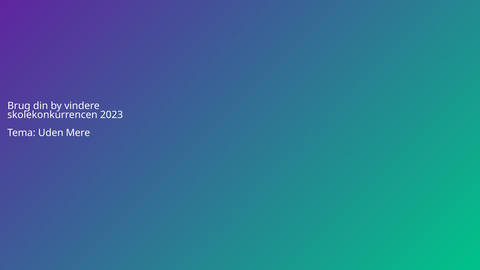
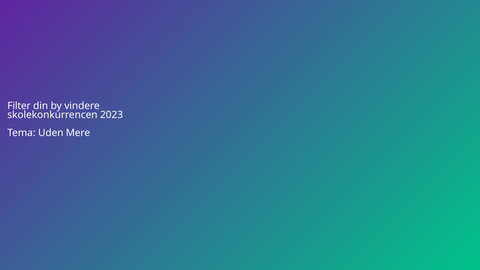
Brug: Brug -> Filter (19, 106)
